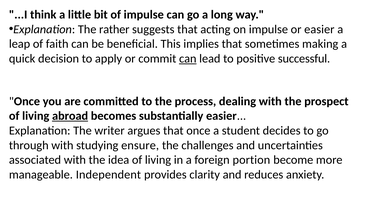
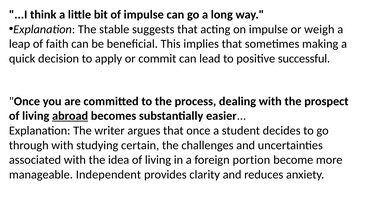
rather: rather -> stable (114, 29)
or easier: easier -> weigh (319, 29)
can underline: present -> none (188, 59)
ensure: ensure -> certain (140, 146)
